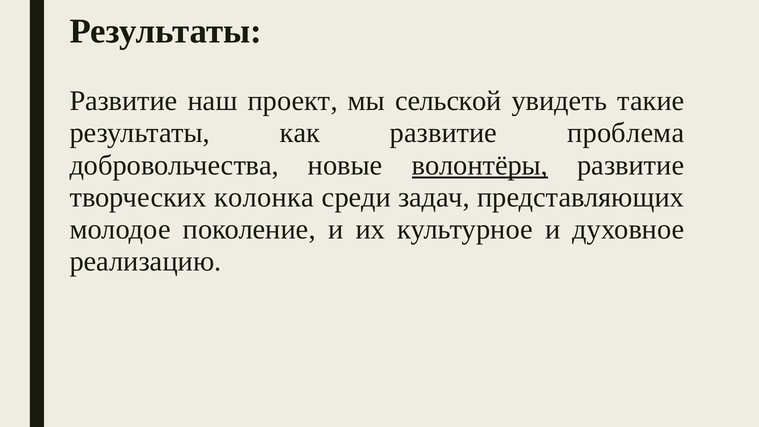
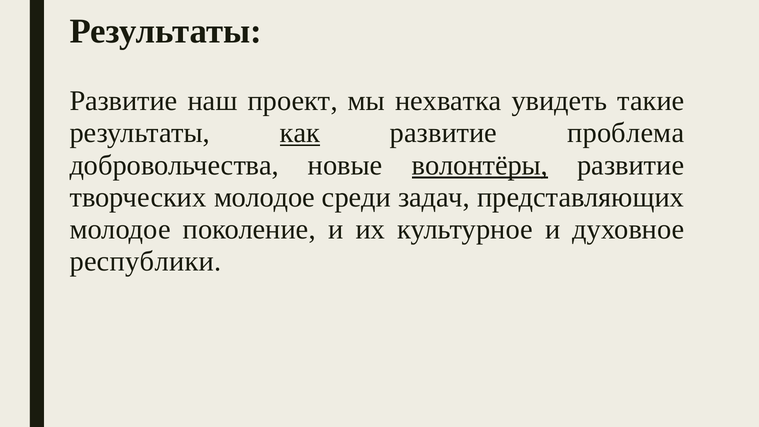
сельской: сельской -> нехватка (448, 101)
как underline: none -> present (300, 133)
творческих колонка: колонка -> молодое (264, 197)
реализацию: реализацию -> республики (145, 262)
